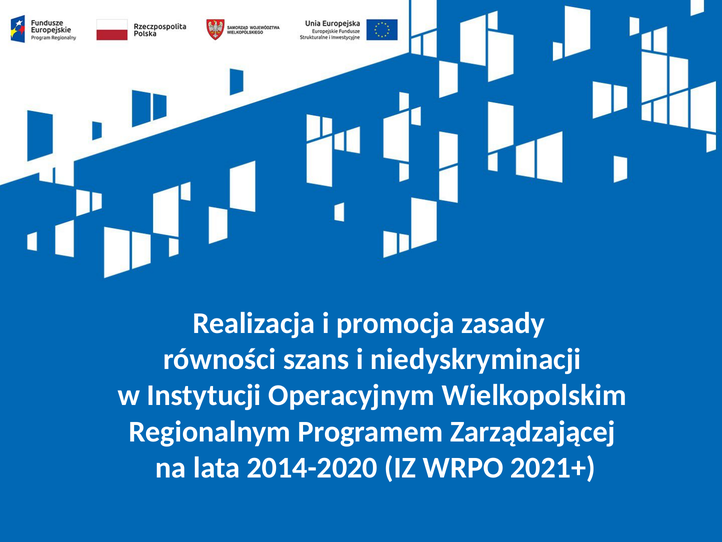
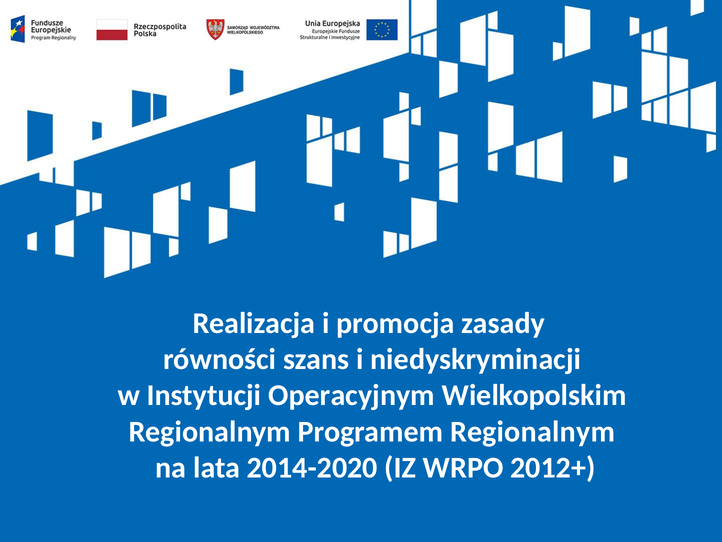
Programem Zarządzającej: Zarządzającej -> Regionalnym (533, 431)
2021+: 2021+ -> 2012+ (553, 467)
